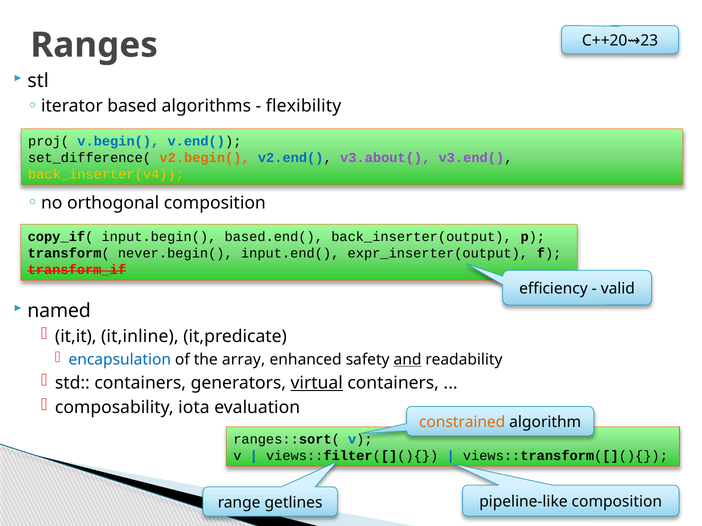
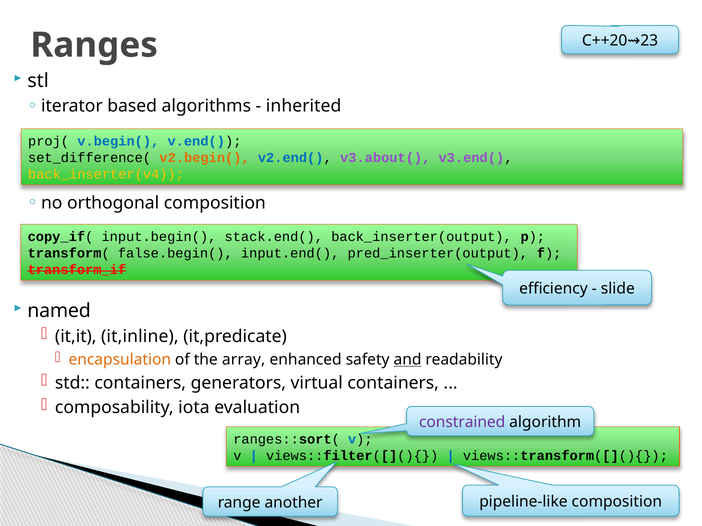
flexibility: flexibility -> inherited (304, 106)
based.end(: based.end( -> stack.end( (274, 237)
never.begin(: never.begin( -> false.begin( (175, 253)
expr_inserter(output: expr_inserter(output -> pred_inserter(output (438, 253)
valid: valid -> slide (618, 289)
encapsulation colour: blue -> orange (120, 360)
virtual underline: present -> none (317, 383)
constrained colour: orange -> purple (462, 423)
getlines: getlines -> another (294, 503)
